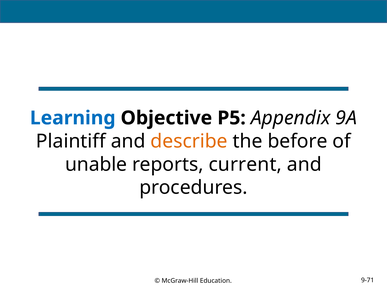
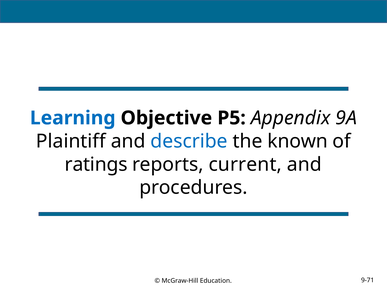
describe colour: orange -> blue (189, 141)
before: before -> known (298, 141)
unable: unable -> ratings (96, 165)
